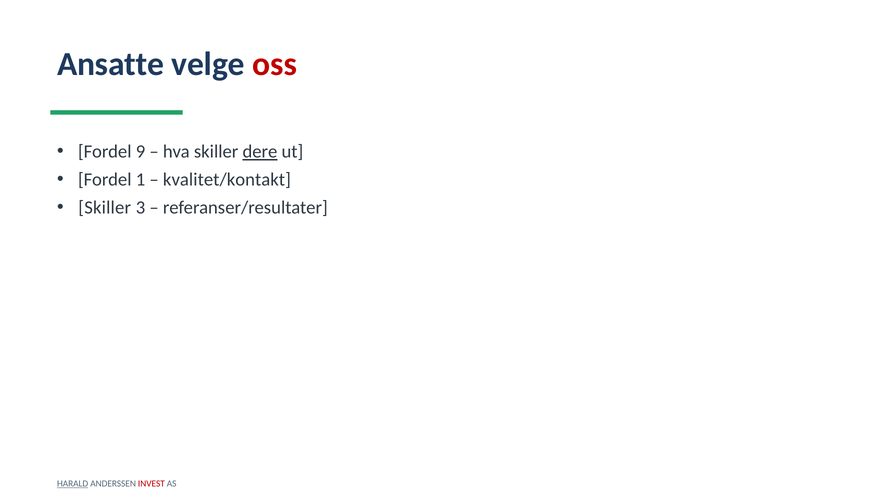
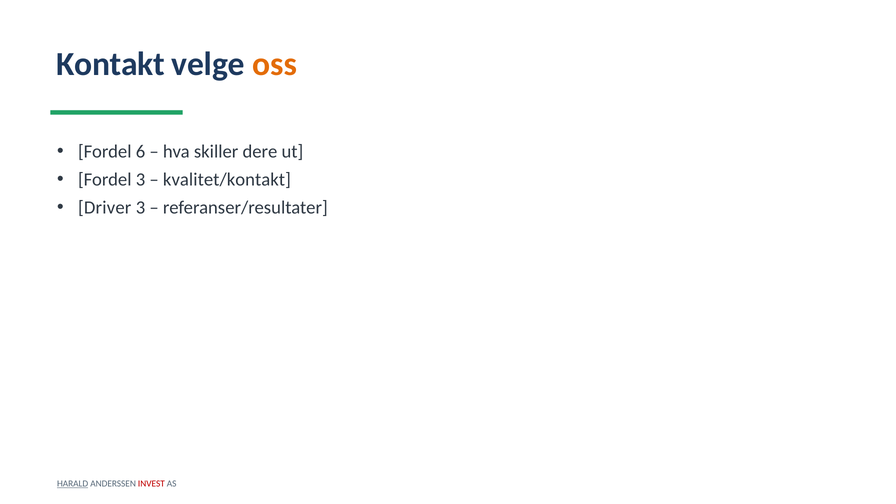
Ansatte: Ansatte -> Kontakt (111, 64)
oss colour: red -> orange (275, 64)
9: 9 -> 6 (141, 152)
dere underline: present -> none (260, 152)
Fordel 1: 1 -> 3 (141, 180)
Skiller: Skiller -> Driver (105, 208)
